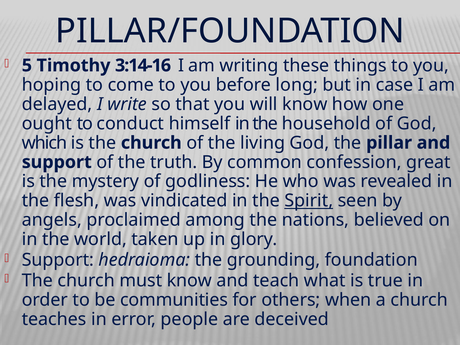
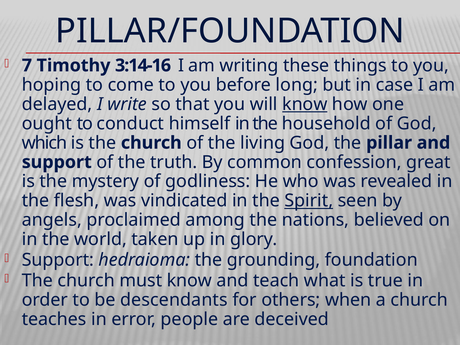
5: 5 -> 7 (27, 65)
know underline: none -> present (305, 104)
communities: communities -> descendants (174, 300)
